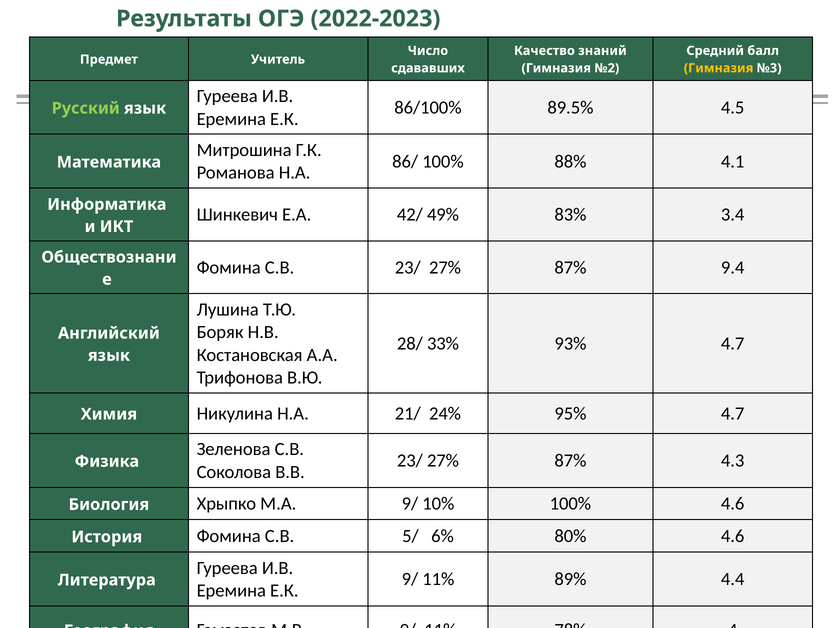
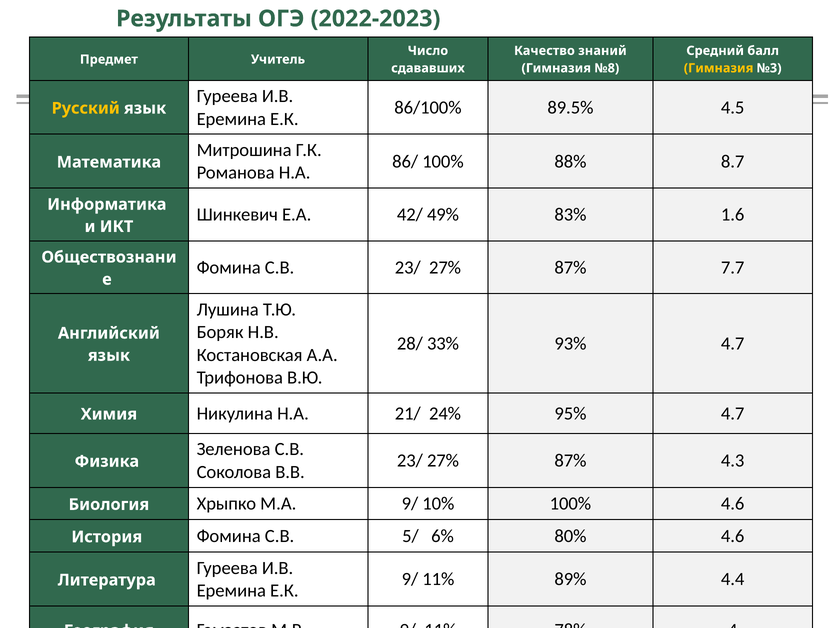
№2: №2 -> №8 (607, 68)
Русский colour: light green -> yellow (86, 108)
4.1: 4.1 -> 8.7 (733, 162)
3.4: 3.4 -> 1.6 (733, 215)
9.4: 9.4 -> 7.7 (733, 268)
